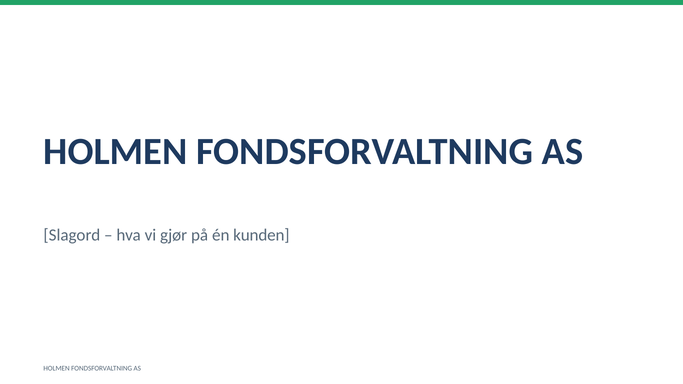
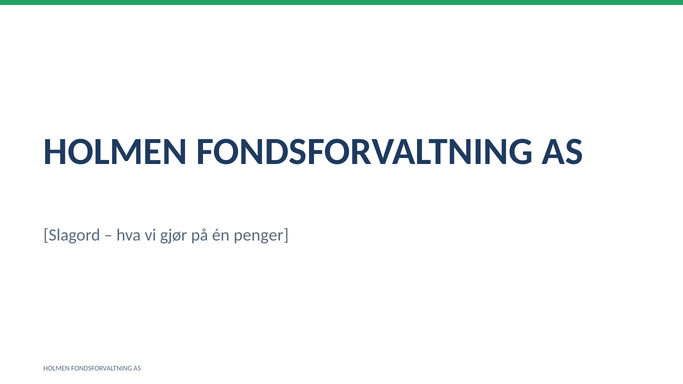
kunden: kunden -> penger (261, 235)
